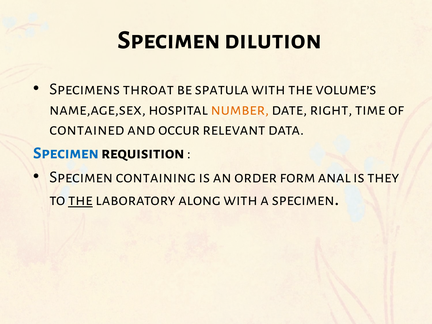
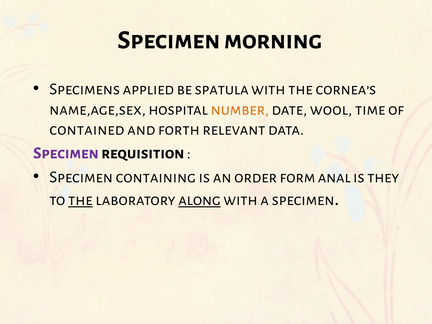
dilution: dilution -> morning (273, 40)
throat: throat -> applied (148, 89)
volume’s: volume’s -> cornea’s (346, 89)
right: right -> wool (331, 109)
occur: occur -> forth (179, 129)
Specimen colour: blue -> purple (66, 153)
along underline: none -> present (200, 199)
